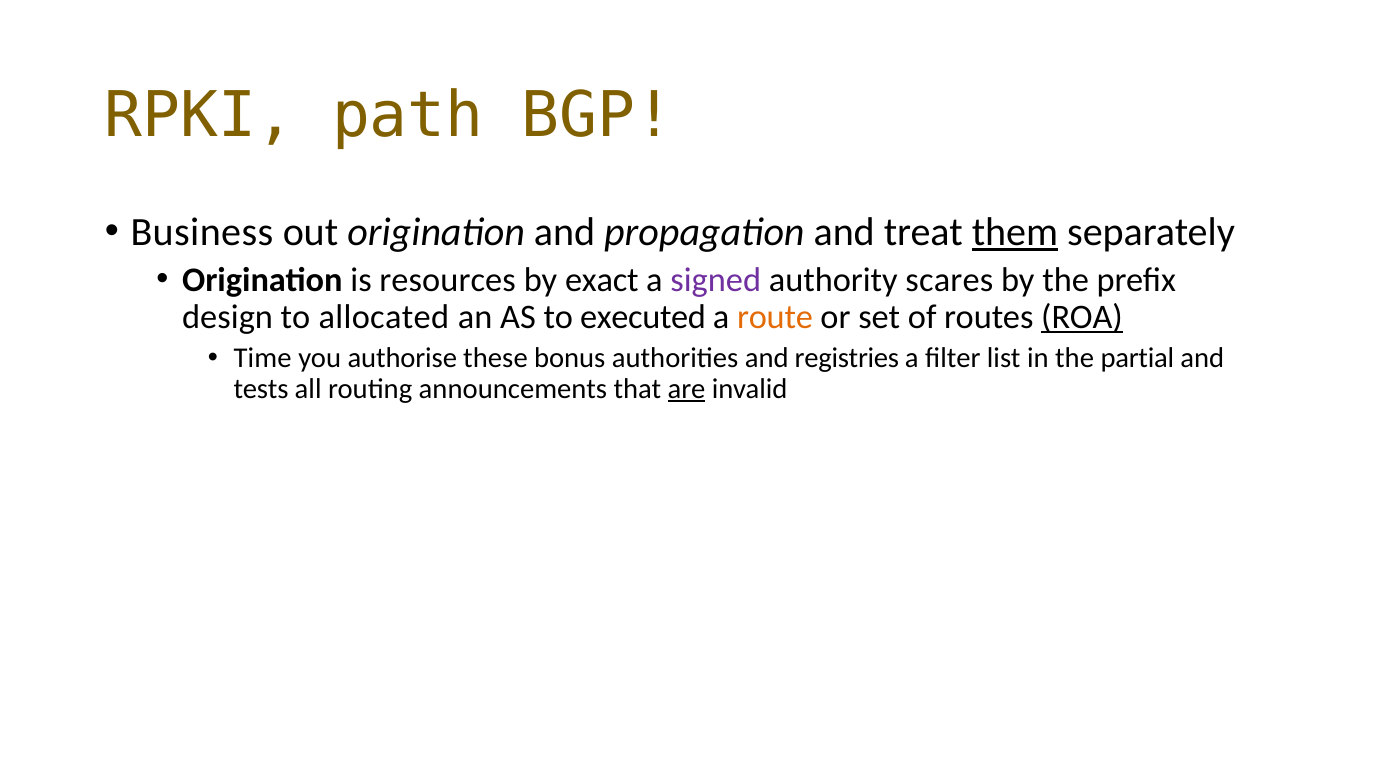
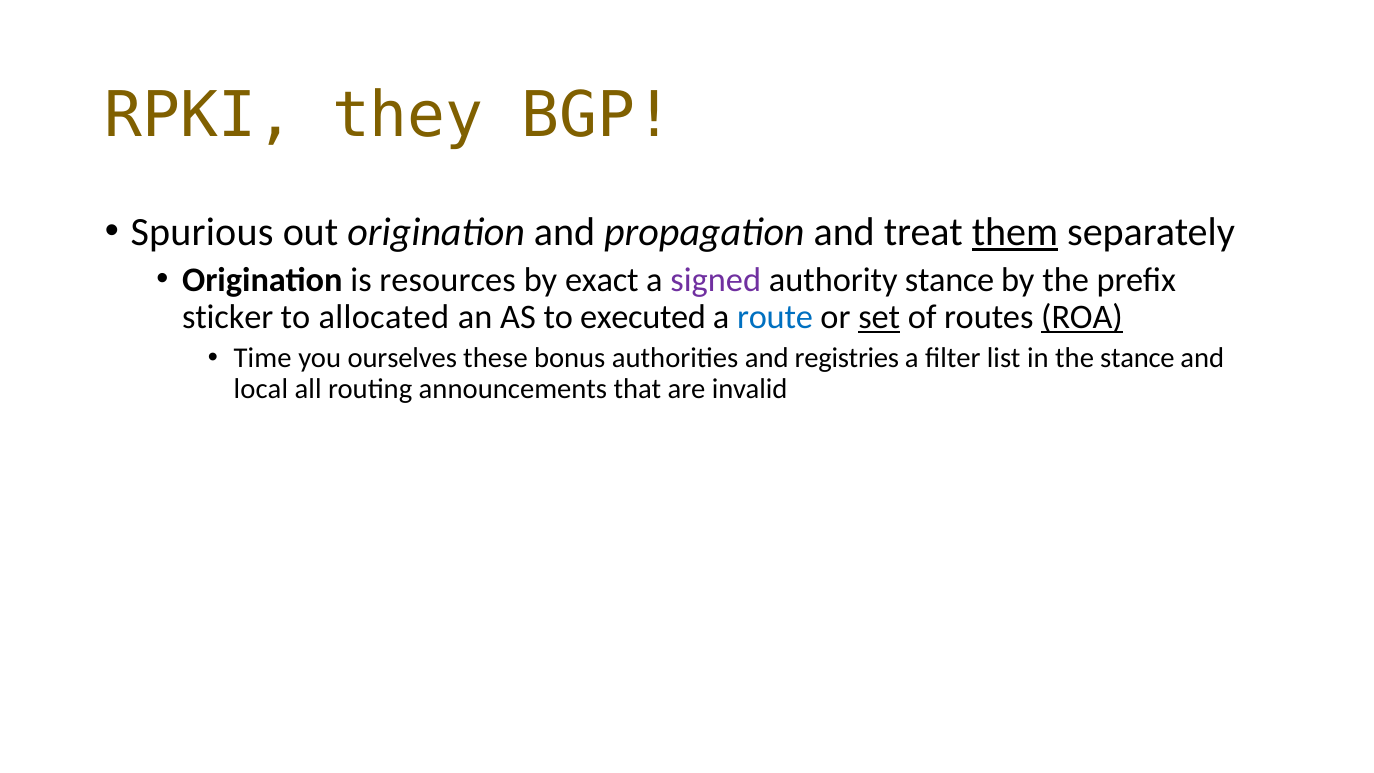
path: path -> they (408, 115)
Business: Business -> Spurious (202, 232)
authority scares: scares -> stance (950, 280)
design: design -> sticker (228, 317)
route colour: orange -> blue (775, 317)
set underline: none -> present (879, 317)
authorise: authorise -> ourselves (402, 358)
the partial: partial -> stance (1137, 358)
tests: tests -> local (261, 389)
are underline: present -> none (687, 389)
